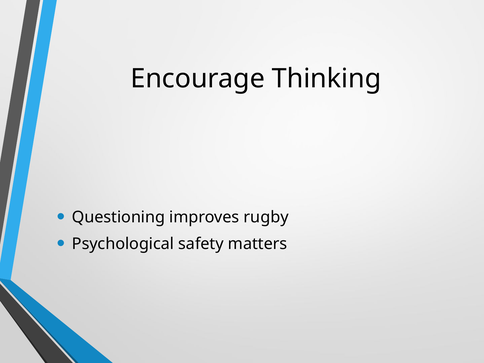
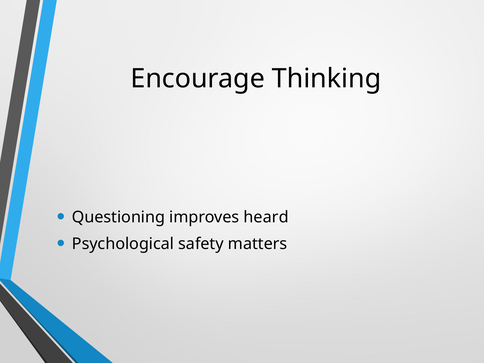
rugby: rugby -> heard (266, 217)
